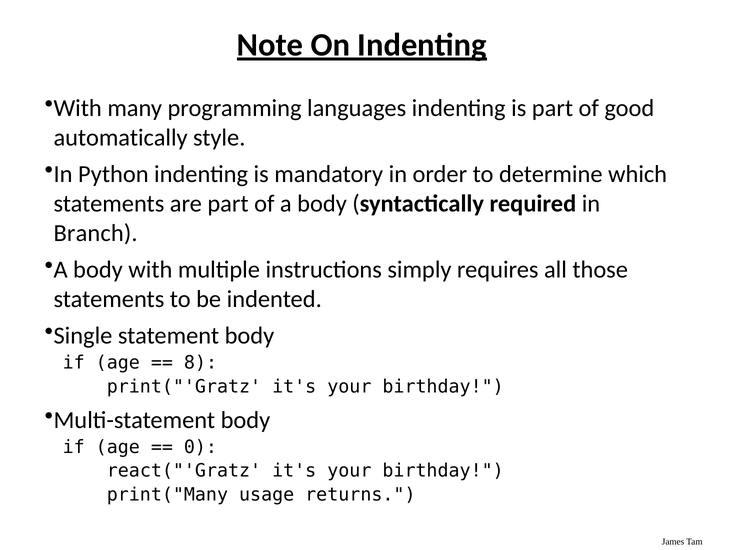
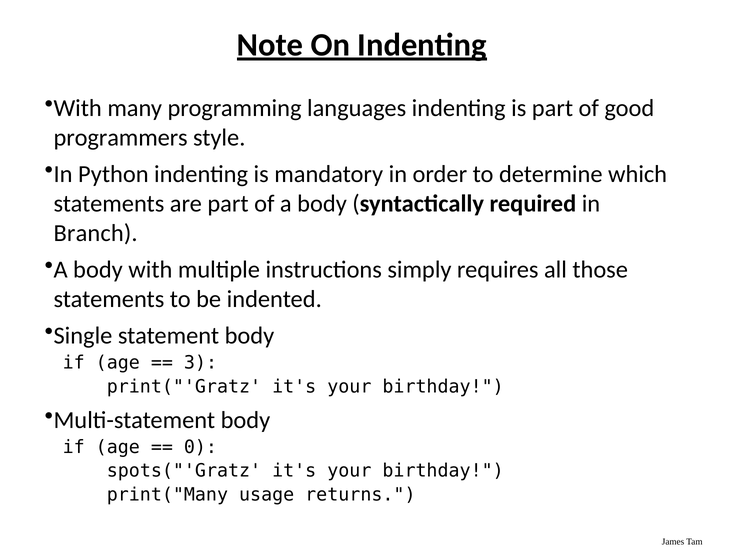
automatically: automatically -> programmers (121, 138)
8: 8 -> 3 (201, 363)
react("'Gratz: react("'Gratz -> spots("'Gratz (184, 471)
